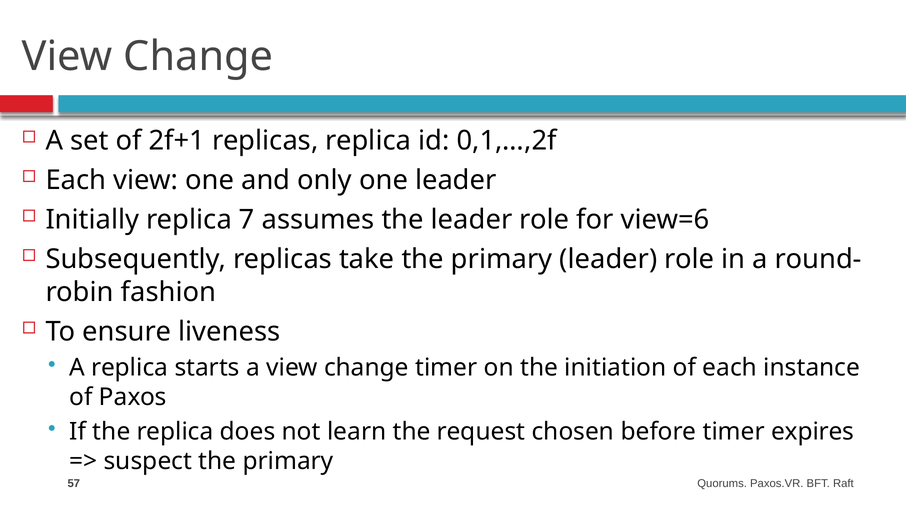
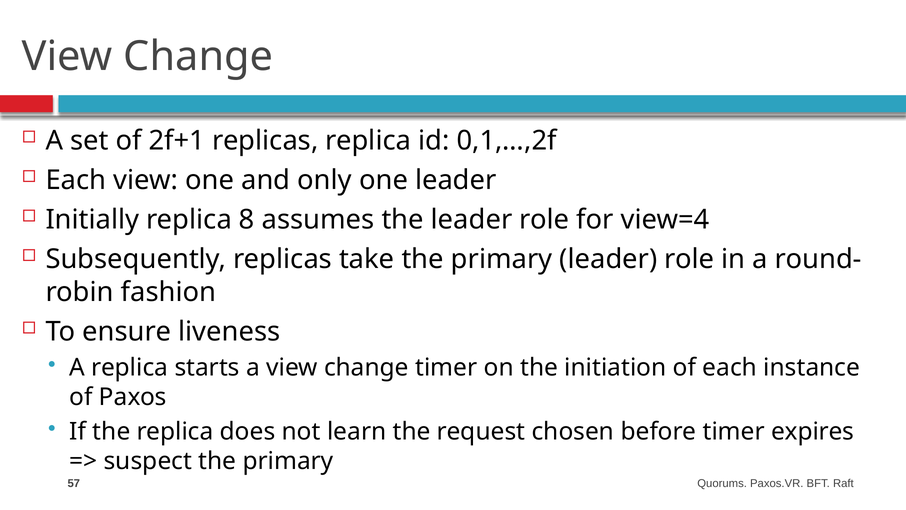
7: 7 -> 8 (247, 220)
view=6: view=6 -> view=4 (665, 220)
